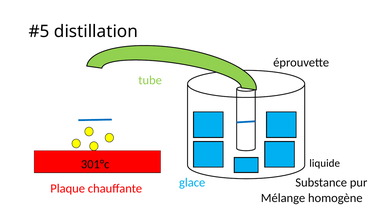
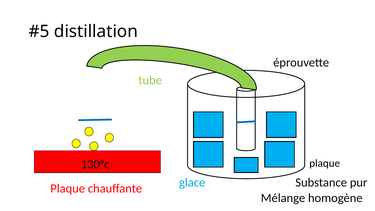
liquide: liquide -> plaque (325, 163)
301°c: 301°c -> 130°c (95, 164)
